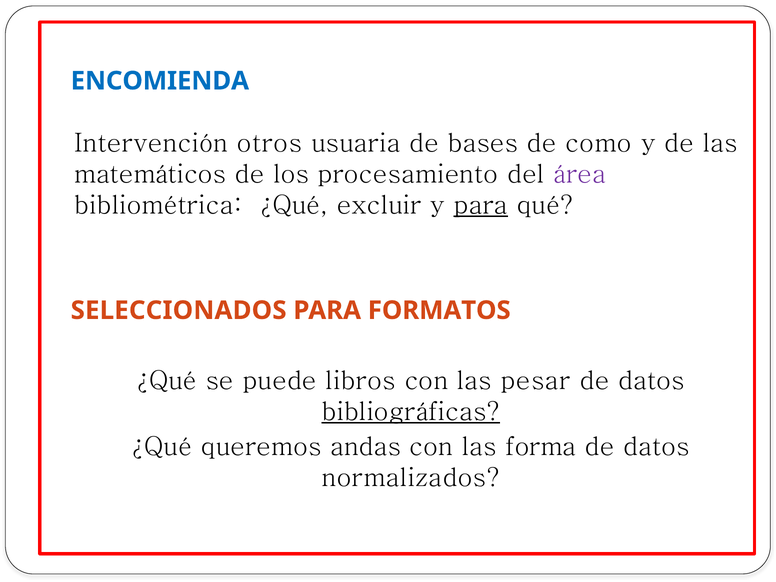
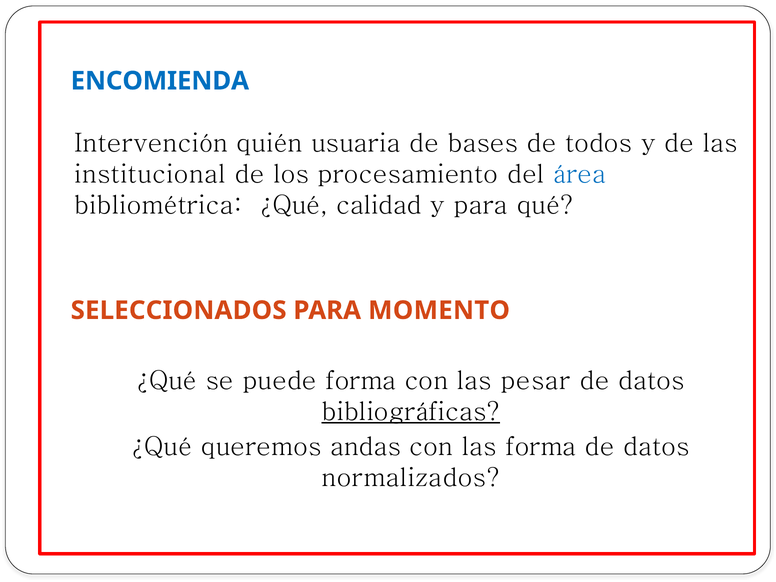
otros: otros -> quién (269, 143)
como: como -> todos (599, 143)
matemáticos: matemáticos -> institucional (150, 174)
área colour: purple -> blue (580, 174)
excluir: excluir -> calidad (379, 205)
para underline: present -> none (481, 205)
FORMATOS: FORMATOS -> MOMENTO (439, 310)
puede libros: libros -> forma (361, 380)
